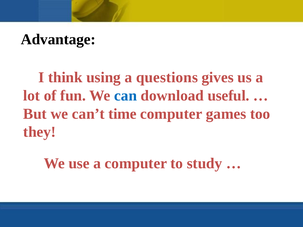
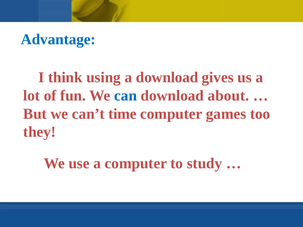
Advantage colour: black -> blue (58, 39)
a questions: questions -> download (167, 78)
useful: useful -> about (228, 96)
